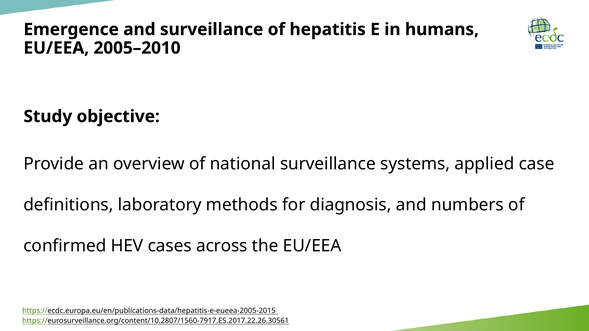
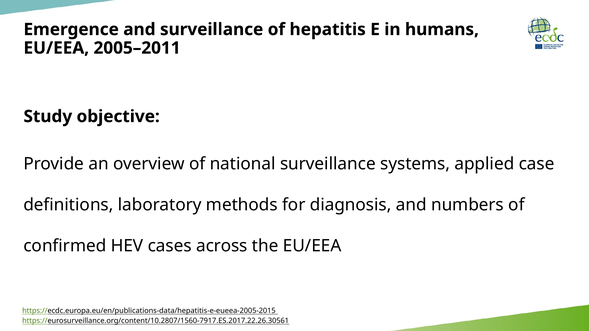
2005–2010: 2005–2010 -> 2005–2011 (137, 48)
